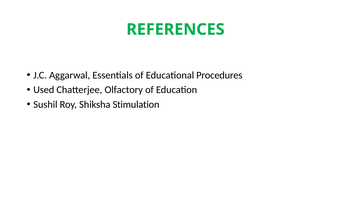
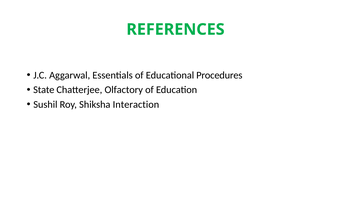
Used: Used -> State (44, 90)
Stimulation: Stimulation -> Interaction (136, 105)
